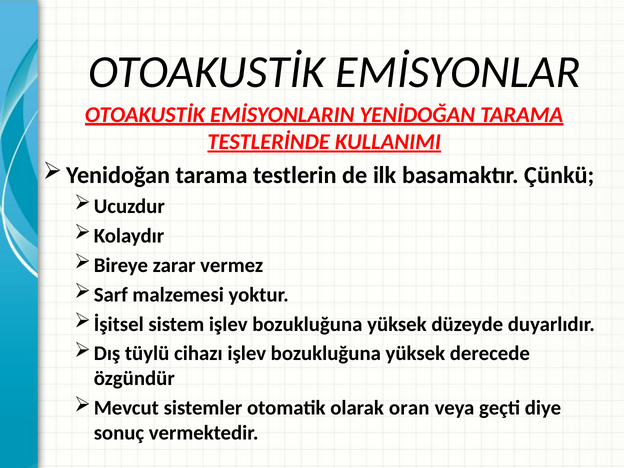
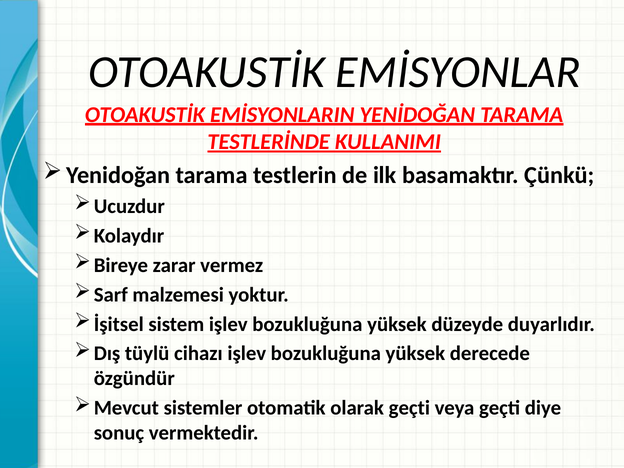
olarak oran: oran -> geçti (409, 408)
